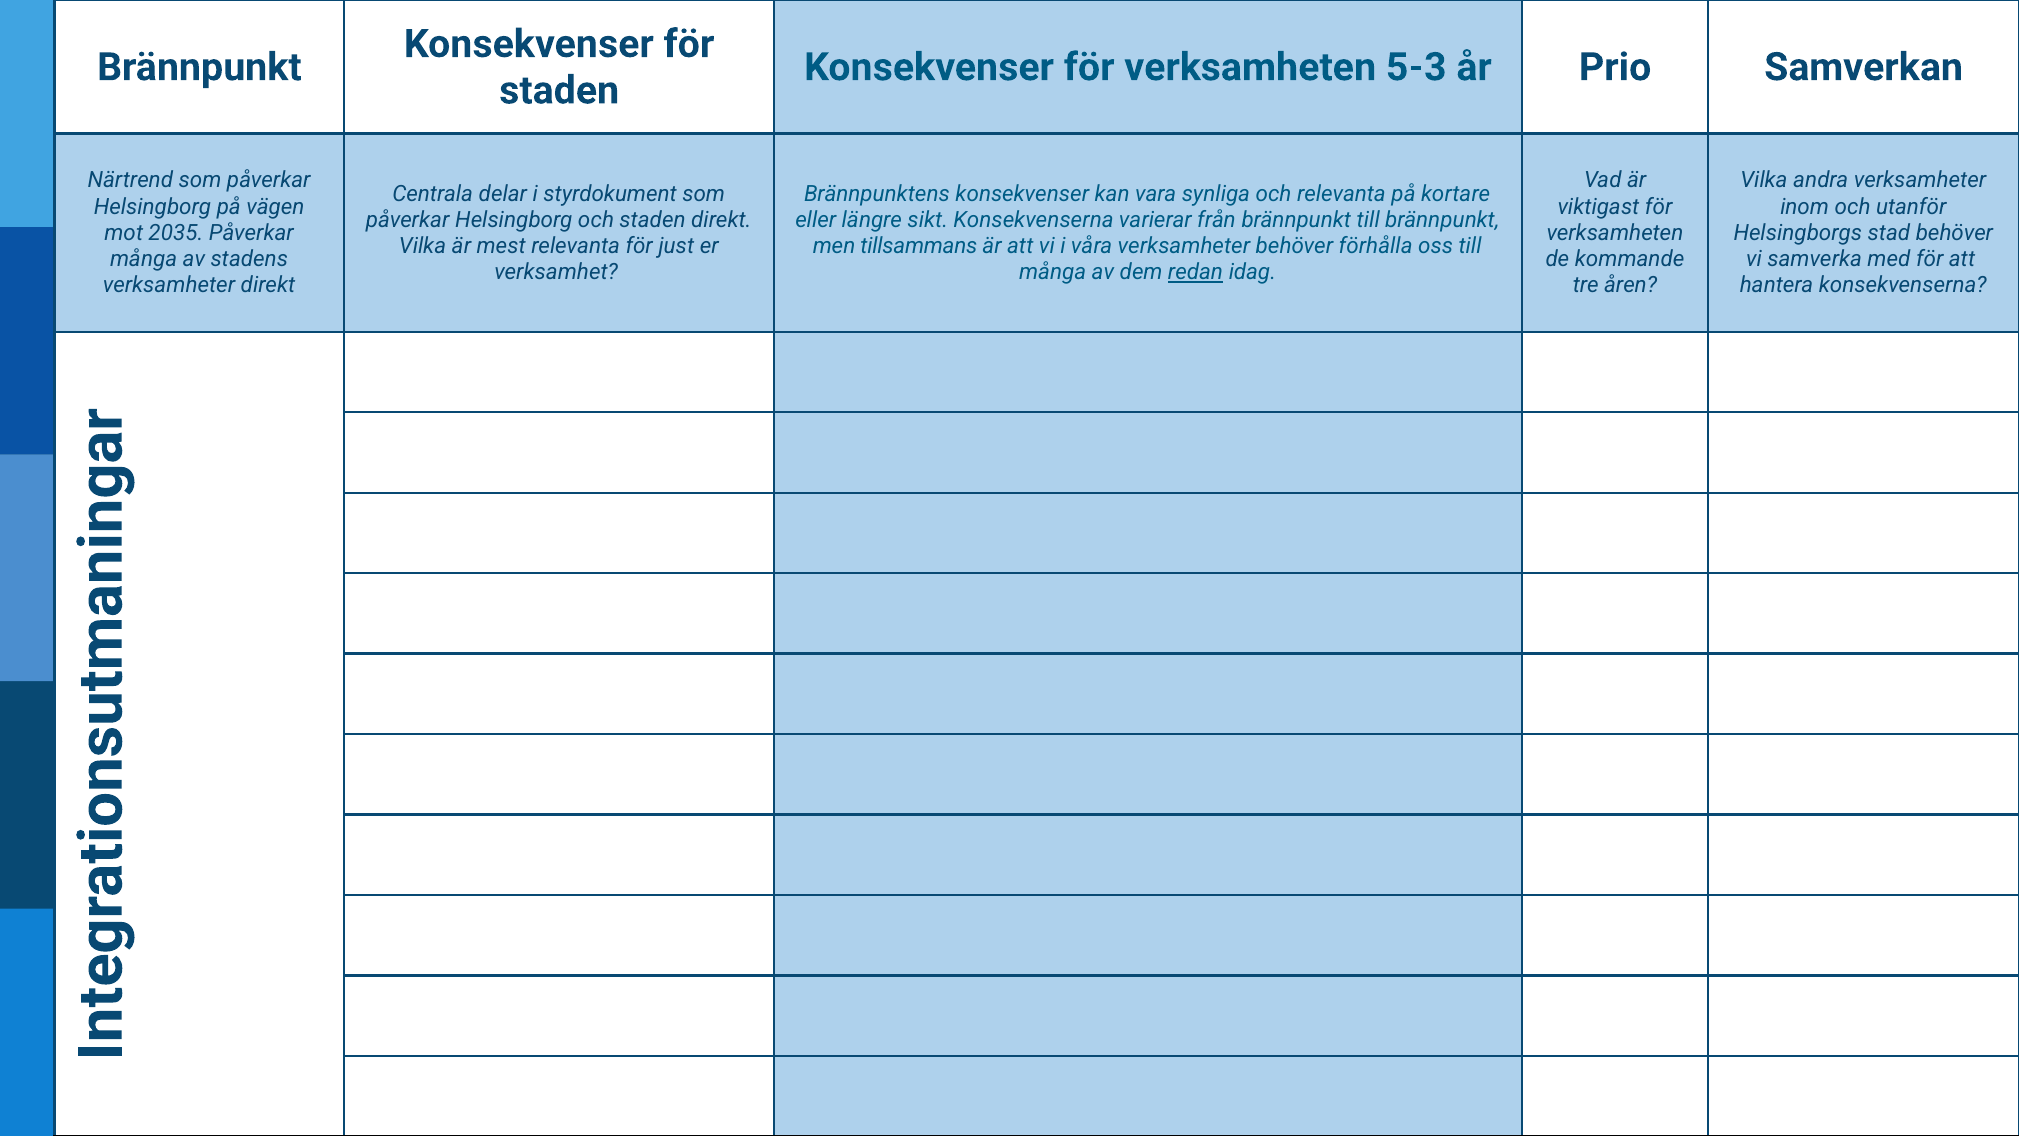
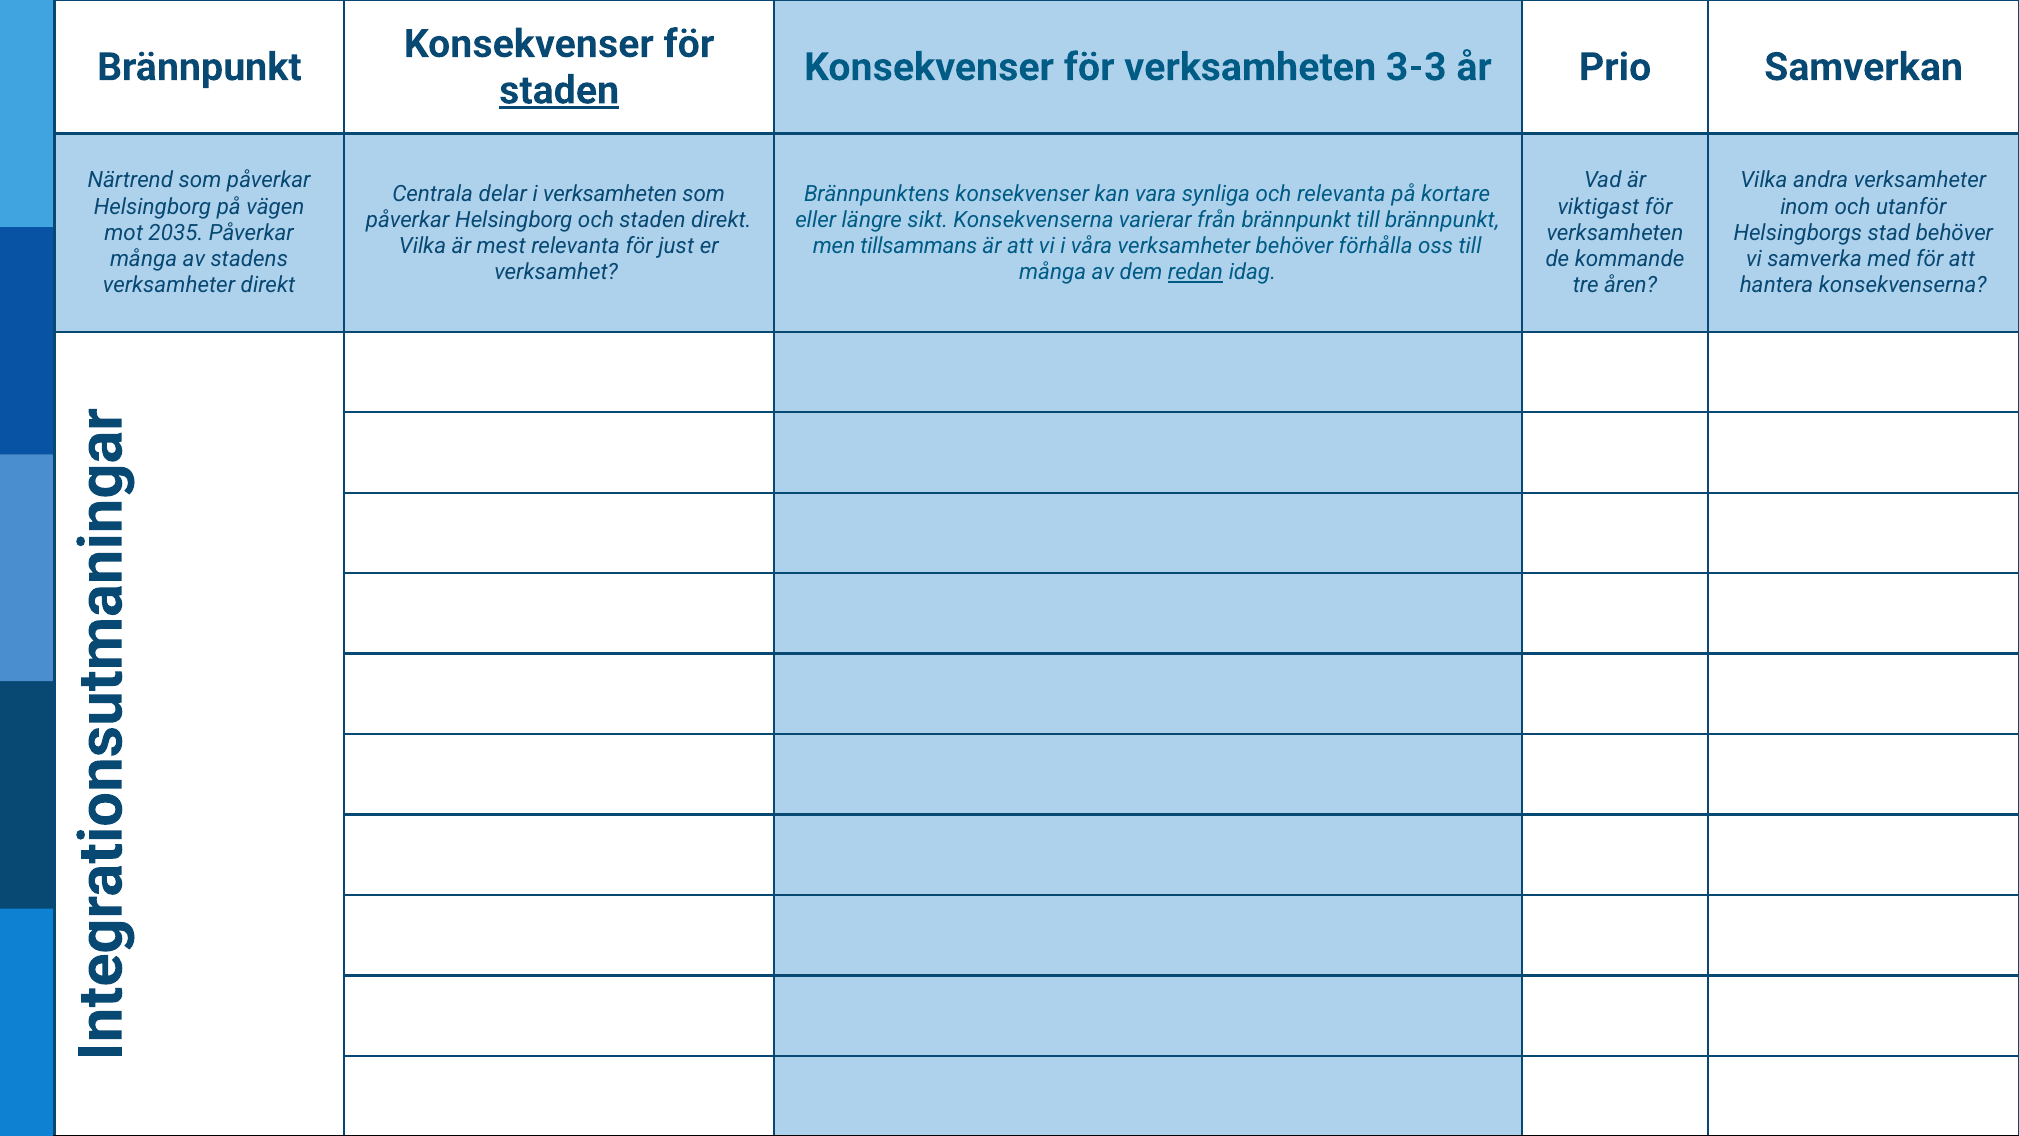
5-3: 5-3 -> 3-3 (1416, 67)
staden underline: none -> present (559, 90)
i styrdokument: styrdokument -> verksamheten (610, 194)
